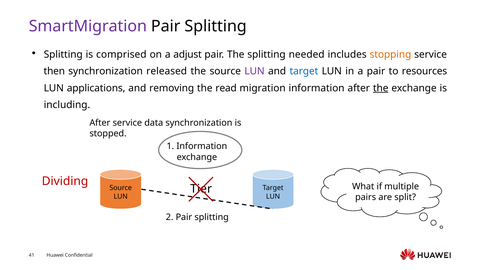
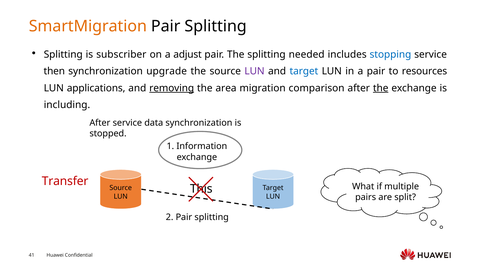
SmartMigration colour: purple -> orange (88, 26)
comprised: comprised -> subscriber (121, 54)
stopping colour: orange -> blue (390, 54)
released: released -> upgrade (167, 71)
removing underline: none -> present (172, 88)
read: read -> area (226, 88)
migration information: information -> comparison (317, 88)
Dividing: Dividing -> Transfer (65, 181)
Tier: Tier -> This (201, 189)
